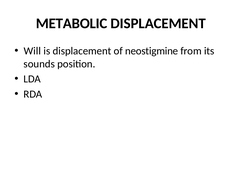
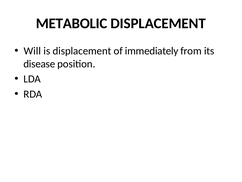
neostigmine: neostigmine -> immediately (152, 51)
sounds: sounds -> disease (39, 64)
